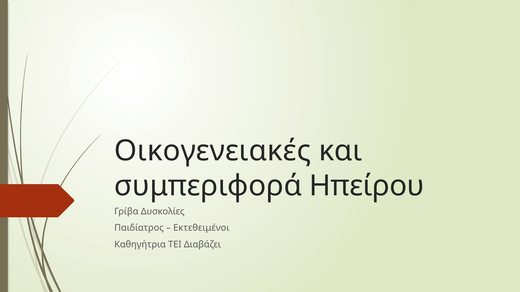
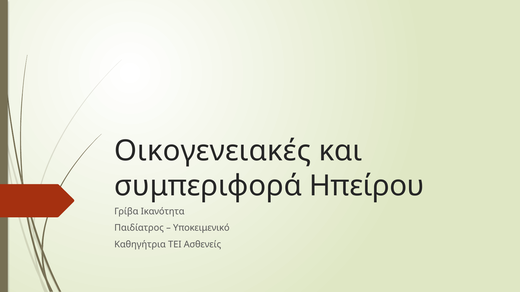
Δυσκολίες: Δυσκολίες -> Ικανότητα (163, 212)
Εκτεθειμένοι: Εκτεθειμένοι -> Υποκειμενικό (201, 228)
Διαβάζει: Διαβάζει -> Ασθενείς (202, 245)
